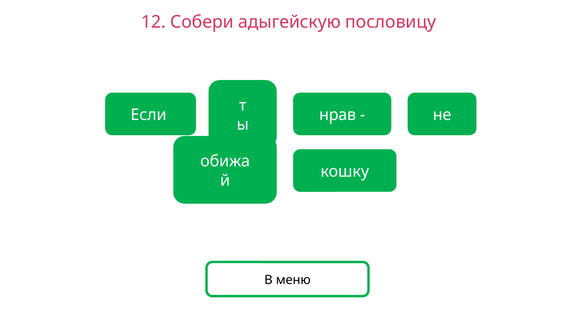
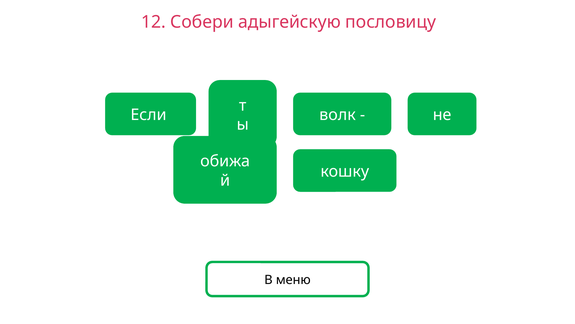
нрав: нрав -> волк (337, 115)
